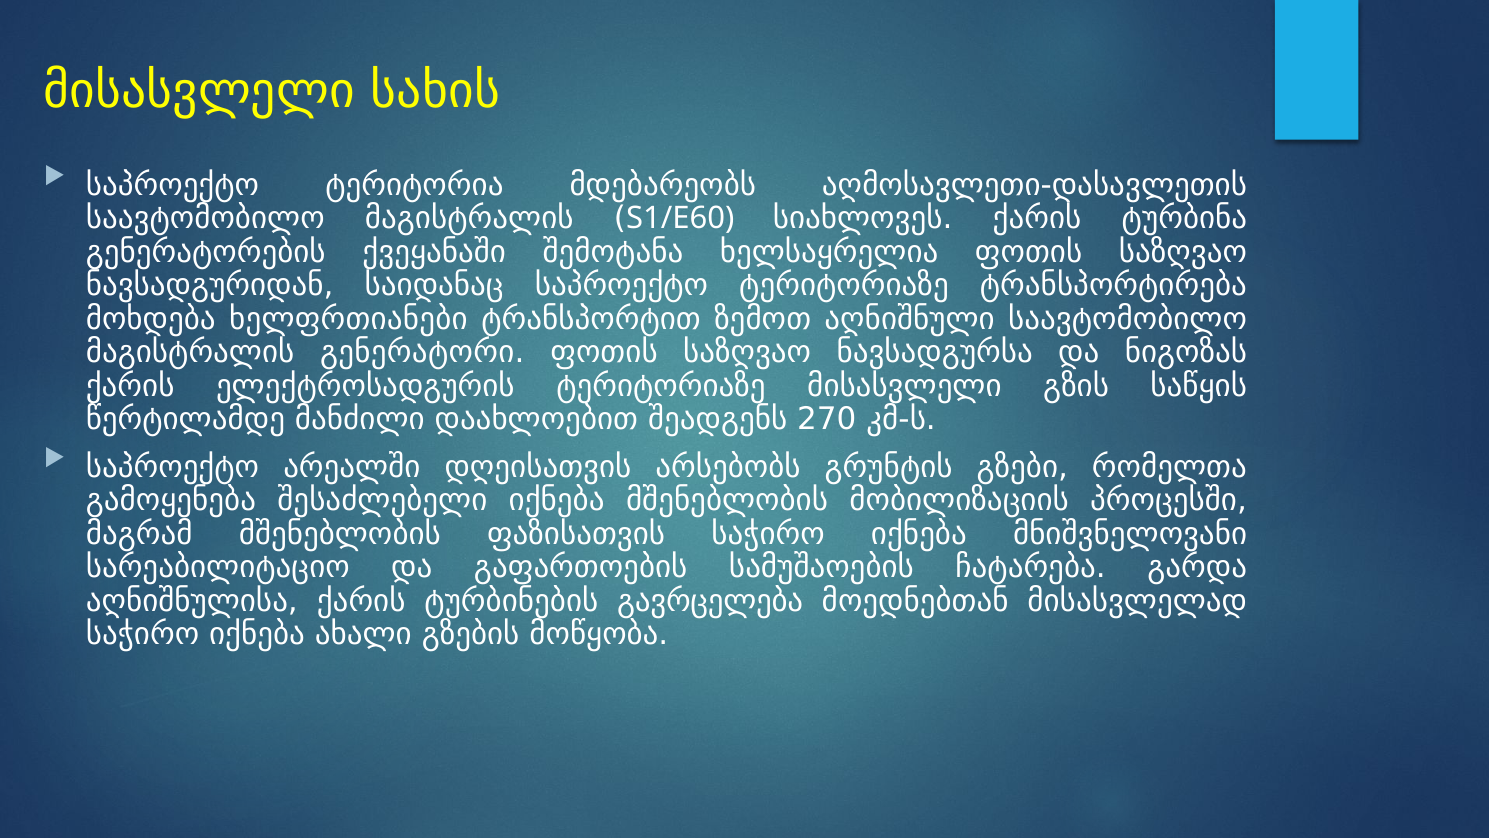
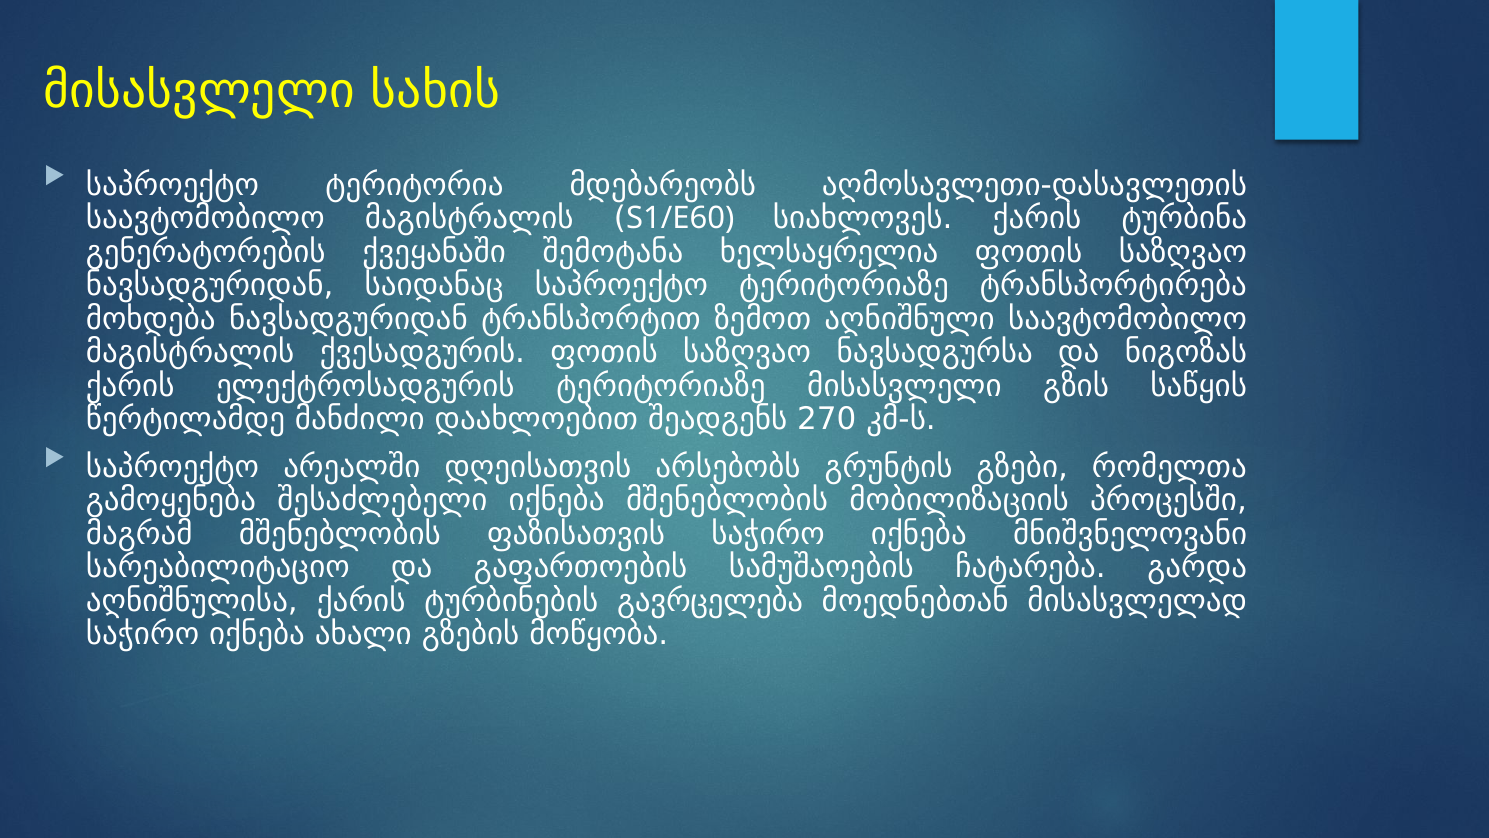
მოხდება ხელფრთიანები: ხელფრთიანები -> ნავსადგურიდან (348, 319)
გენერატორი: გენერატორი -> ქვესადგურის (422, 352)
